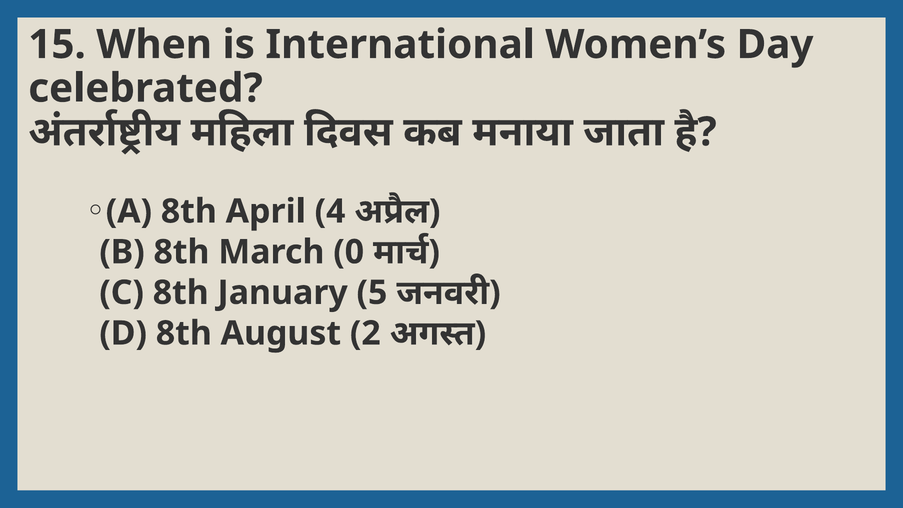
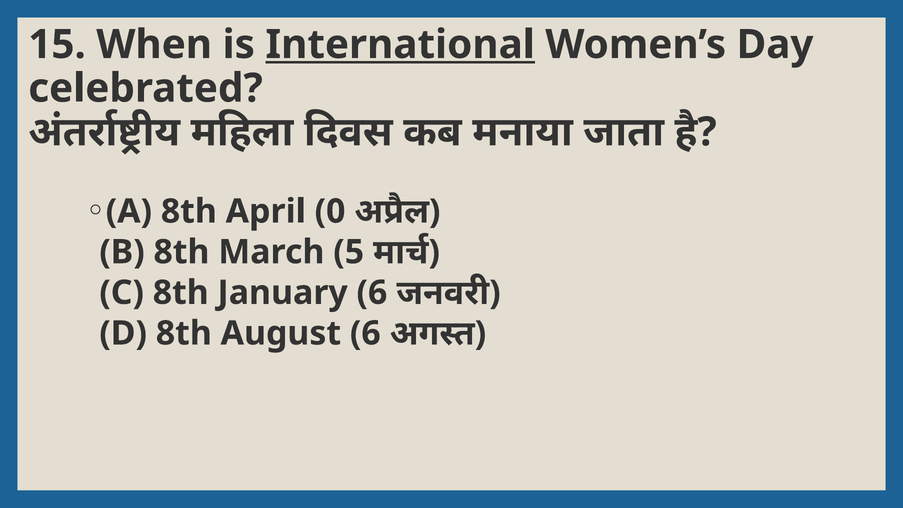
International underline: none -> present (400, 45)
4: 4 -> 0 (330, 211)
0: 0 -> 5 (349, 252)
January 5: 5 -> 6 (372, 293)
August 2: 2 -> 6 (365, 333)
